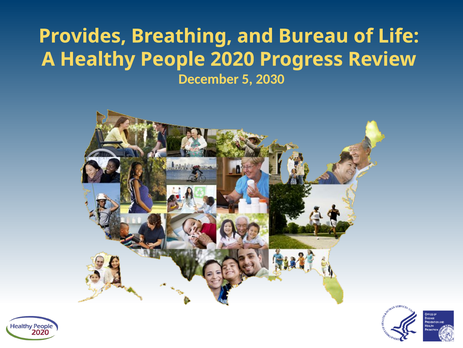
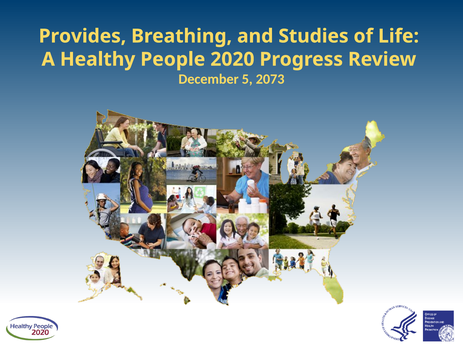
Bureau: Bureau -> Studies (313, 36)
2030: 2030 -> 2073 (270, 79)
